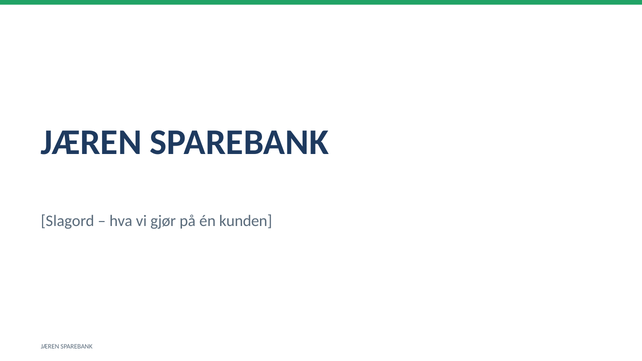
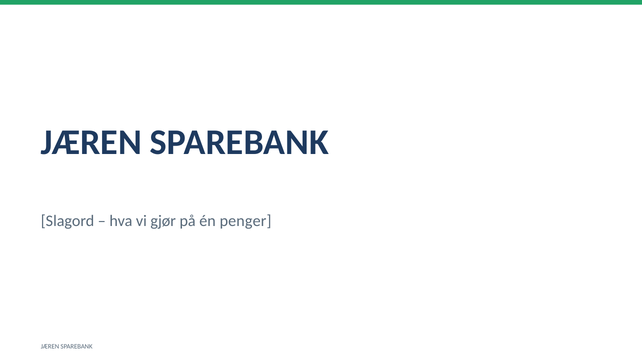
kunden: kunden -> penger (246, 221)
